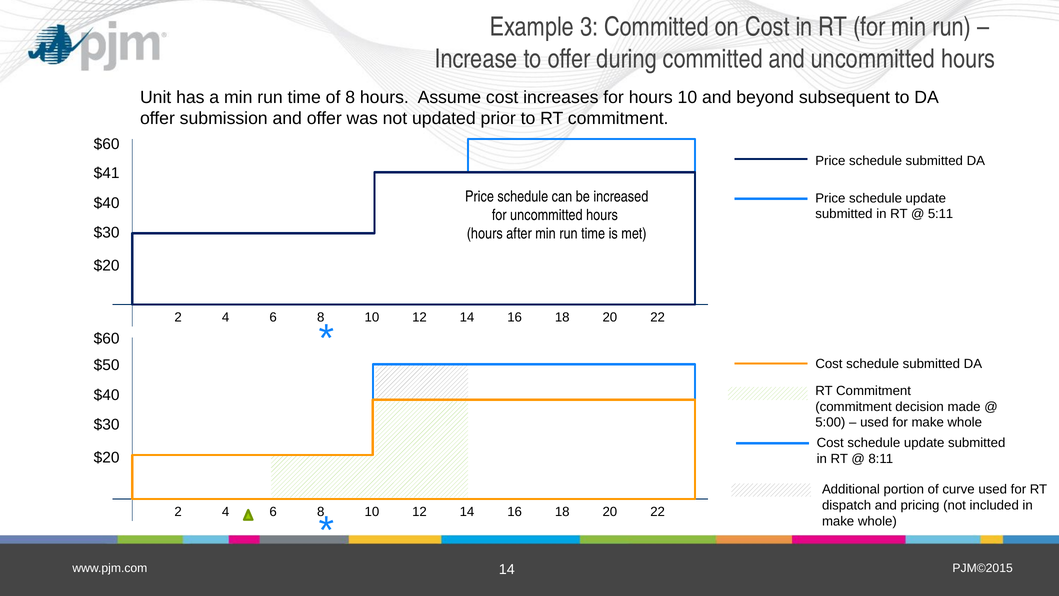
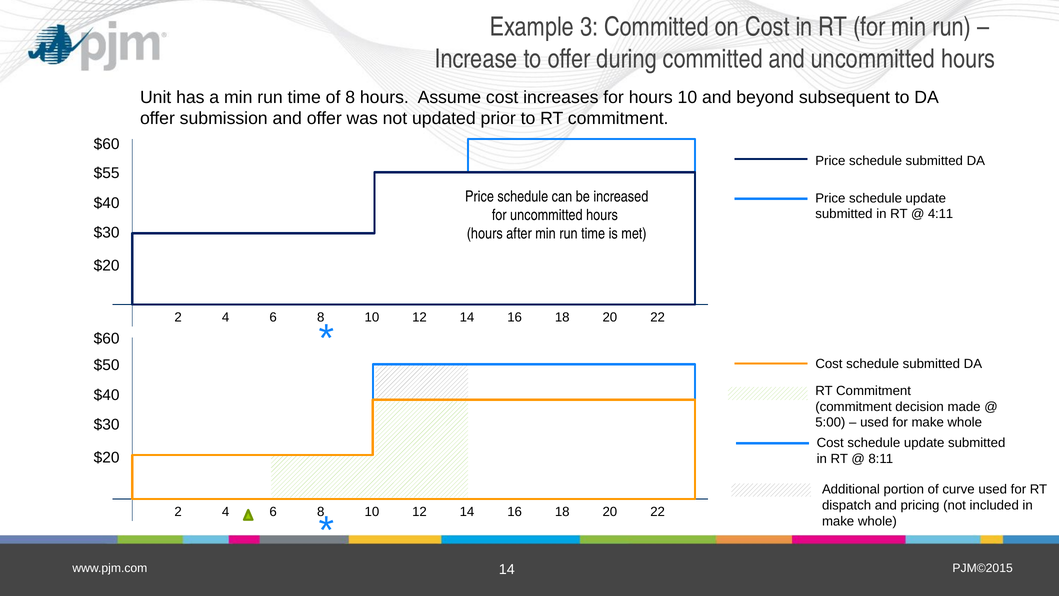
$41: $41 -> $55 (107, 173)
5:11: 5:11 -> 4:11 (941, 214)
